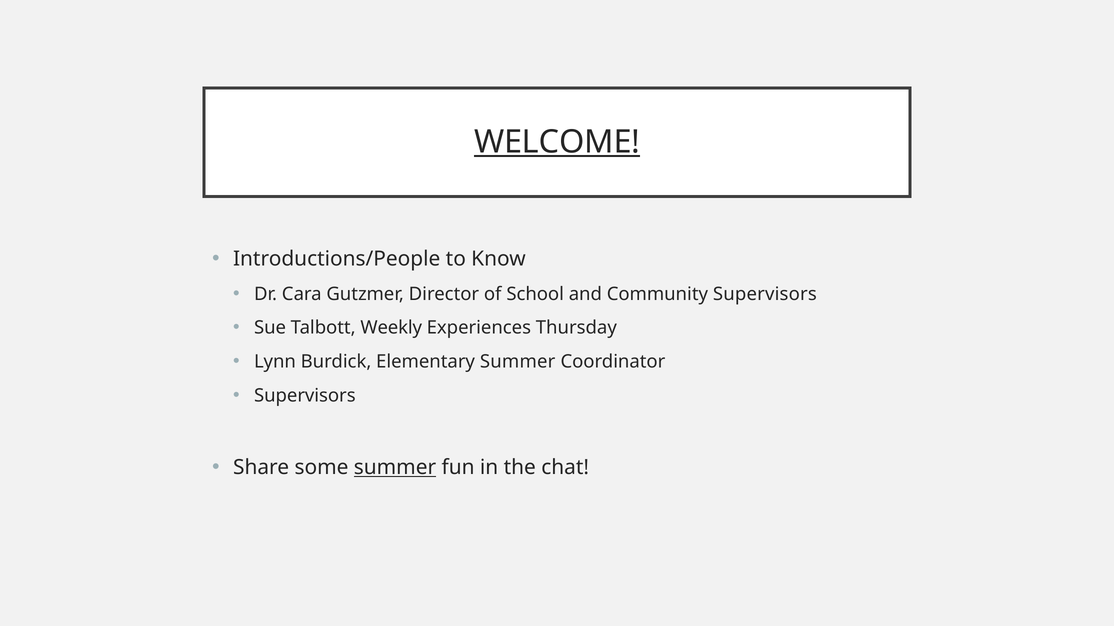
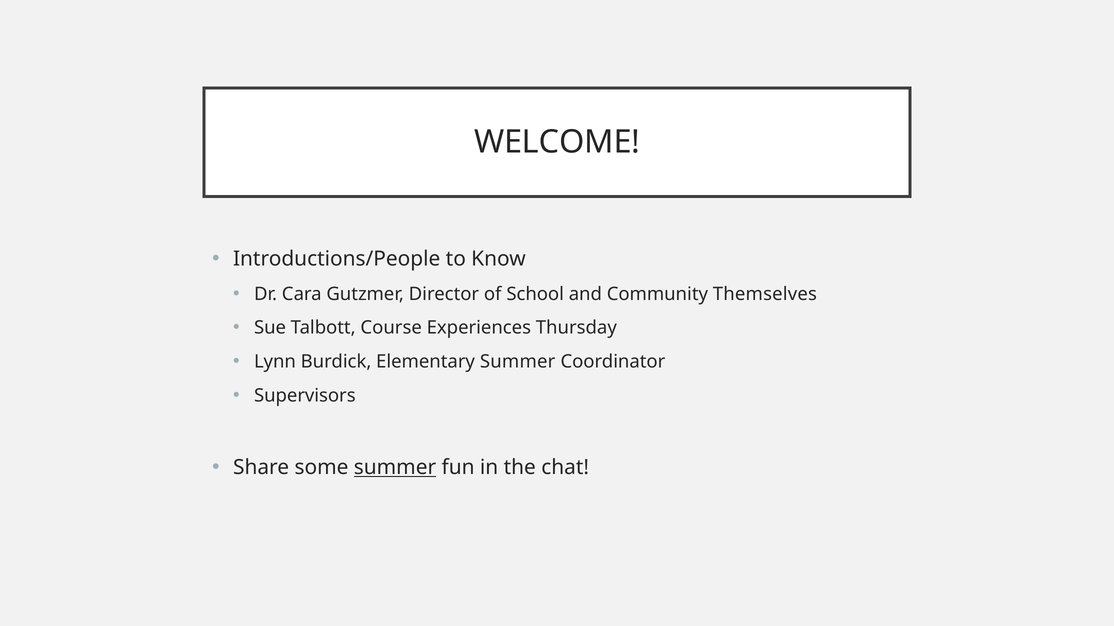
WELCOME underline: present -> none (557, 142)
Community Supervisors: Supervisors -> Themselves (765, 294)
Weekly: Weekly -> Course (391, 328)
